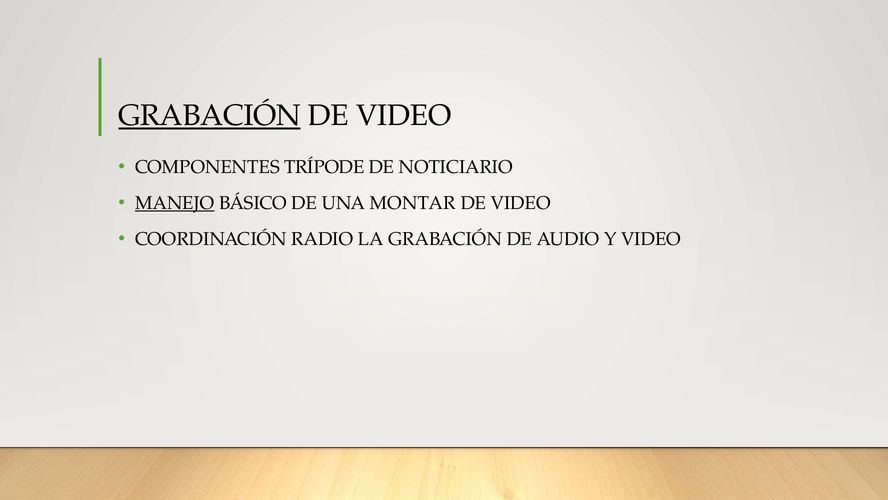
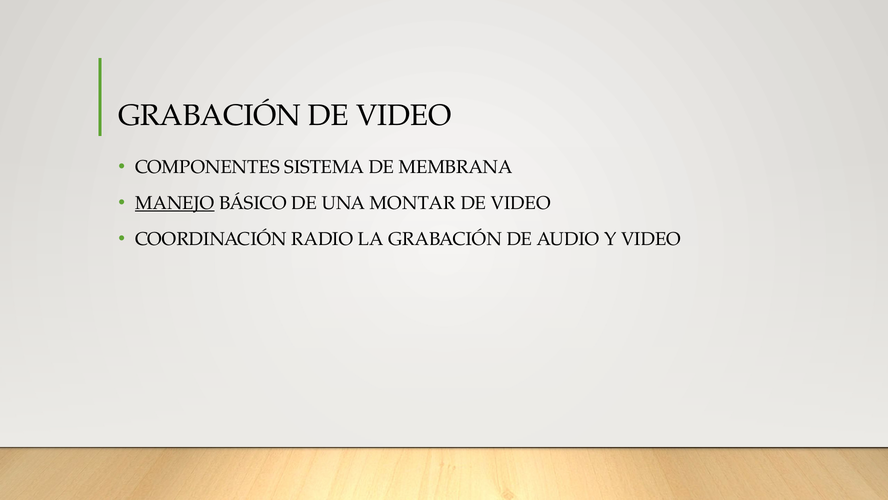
GRABACIÓN underline: present -> none (210, 116)
TRÍPODE: TRÍPODE -> SISTEMA (324, 167)
NOTICIARIO: NOTICIARIO -> MEMBRANA (456, 167)
